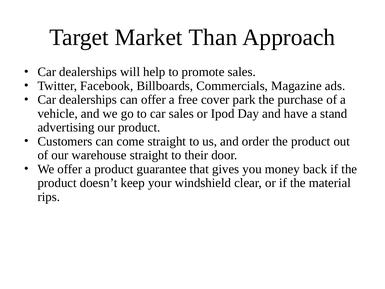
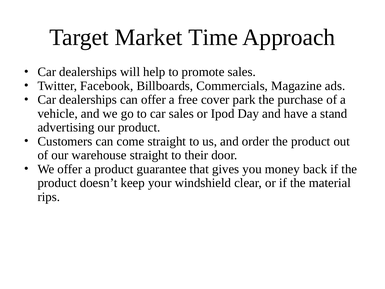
Than: Than -> Time (213, 37)
